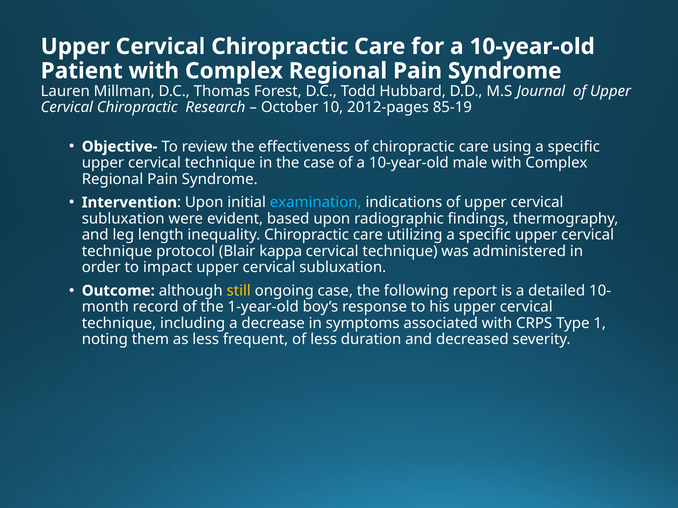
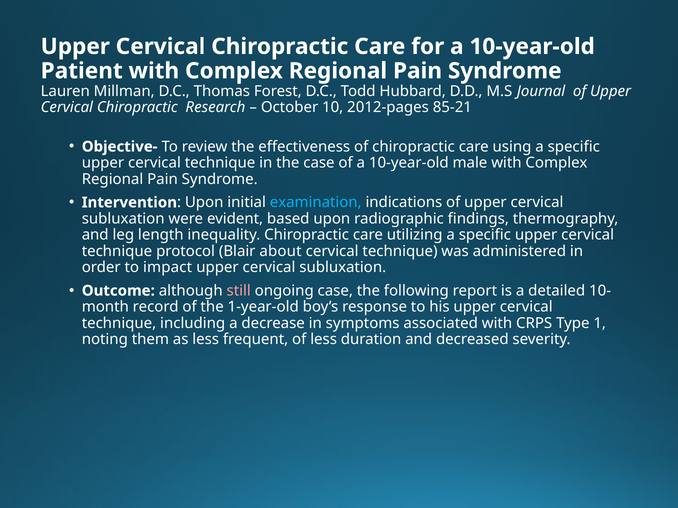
85-19: 85-19 -> 85-21 (452, 108)
kappa: kappa -> about (281, 251)
still colour: yellow -> pink (239, 291)
